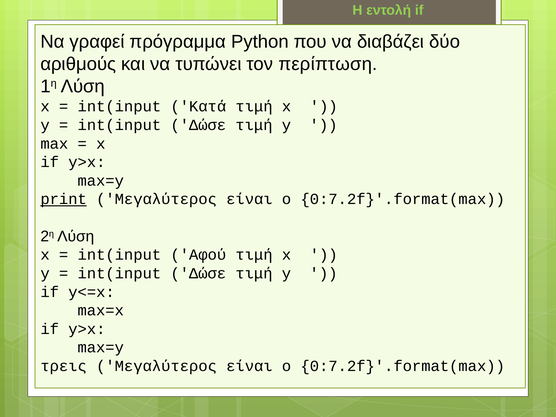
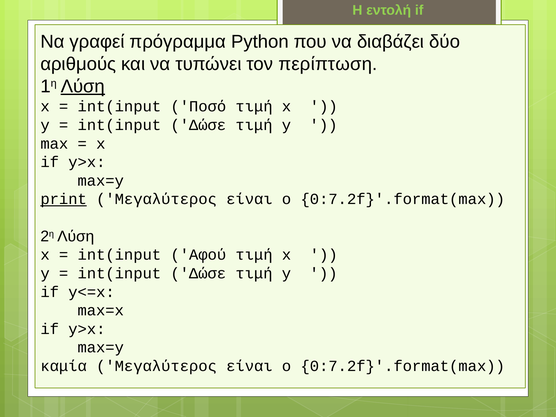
Λύση underline: none -> present (83, 86)
Κατά: Κατά -> Ποσό (198, 107)
τρεις: τρεις -> καμία (64, 366)
